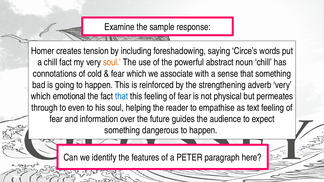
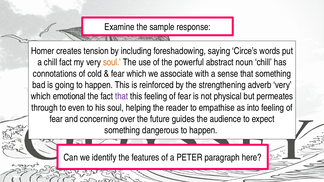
that colour: blue -> purple (122, 96)
text: text -> into (253, 108)
information: information -> concerning (99, 119)
